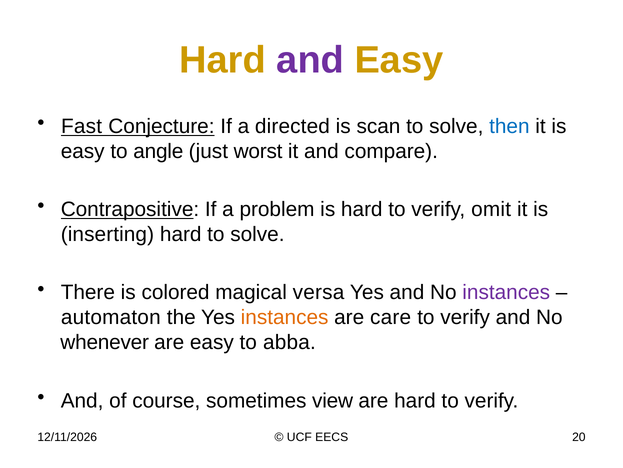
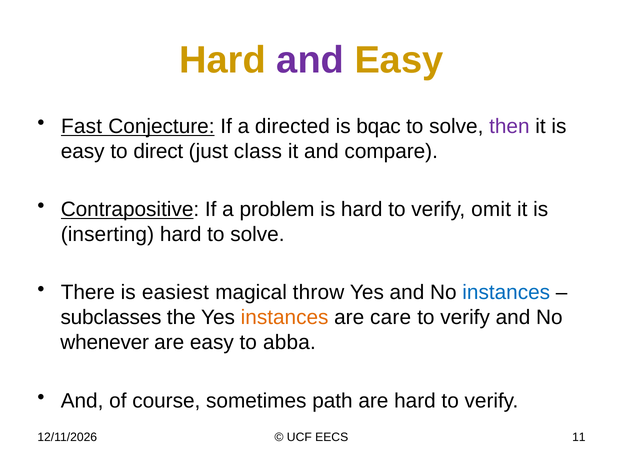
scan: scan -> bqac (379, 126)
then colour: blue -> purple (509, 126)
angle: angle -> direct (158, 151)
worst: worst -> class (258, 151)
colored: colored -> easiest (175, 292)
versa: versa -> throw (319, 292)
instances colour: purple -> blue (506, 292)
automaton: automaton -> subclasses (111, 317)
view: view -> path (332, 400)
20: 20 -> 11 (579, 437)
